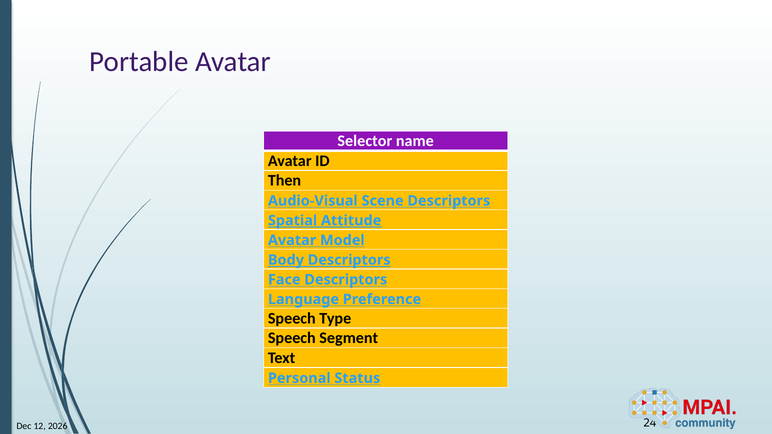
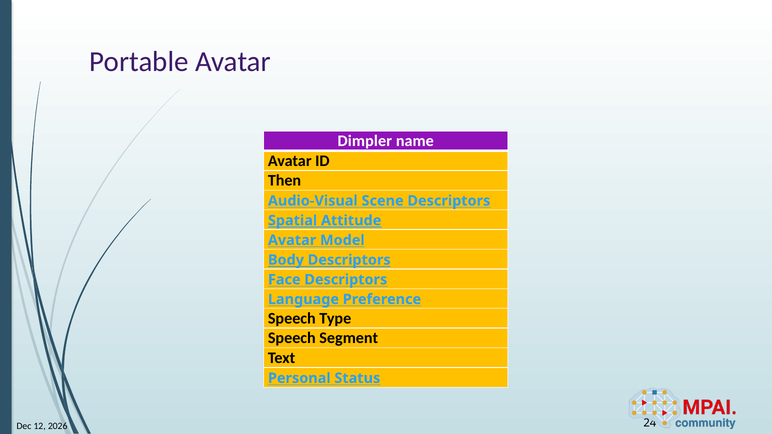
Selector: Selector -> Dimpler (365, 141)
